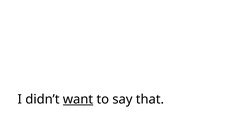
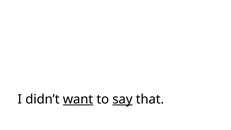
say underline: none -> present (123, 99)
